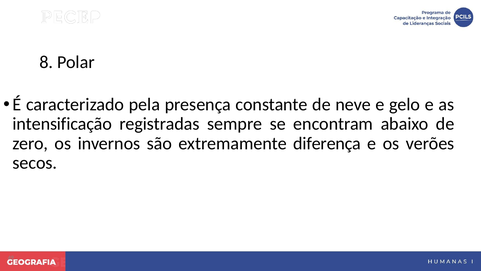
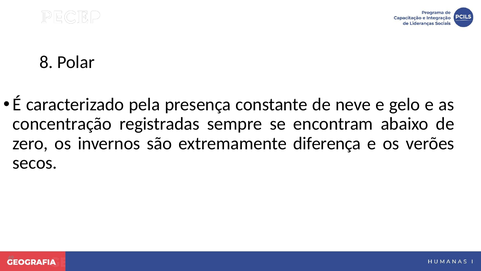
intensificação: intensificação -> concentração (62, 124)
